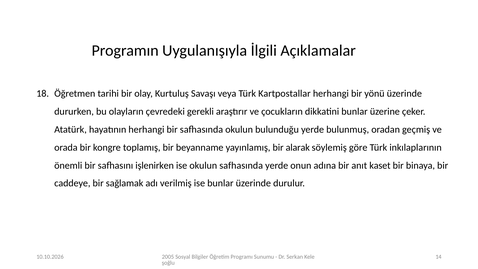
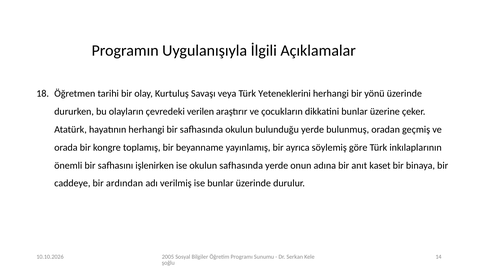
Kartpostallar: Kartpostallar -> Yeteneklerini (285, 94)
gerekli: gerekli -> verilen (200, 112)
alarak: alarak -> ayrıca (298, 147)
sağlamak: sağlamak -> ardından (125, 183)
